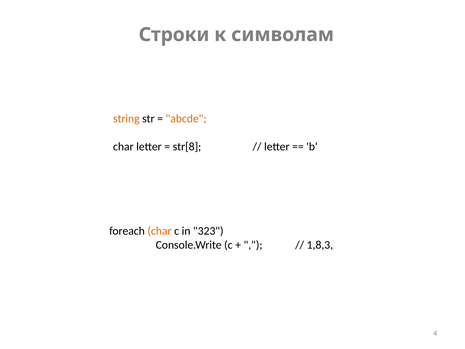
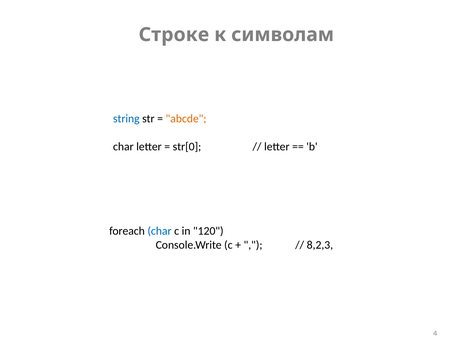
Строки: Строки -> Строке (174, 35)
string colour: orange -> blue (126, 119)
str[8: str[8 -> str[0 (187, 146)
char colour: orange -> blue (160, 231)
323: 323 -> 120 (208, 231)
1,8,3: 1,8,3 -> 8,2,3 (320, 245)
